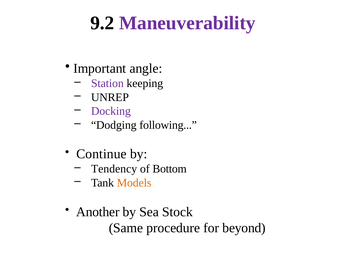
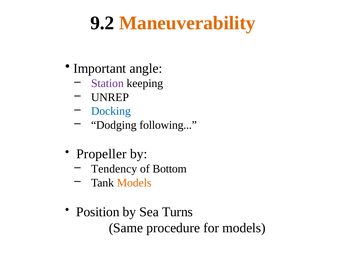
Maneuverability colour: purple -> orange (187, 23)
Docking colour: purple -> blue (111, 111)
Continue: Continue -> Propeller (101, 154)
Another: Another -> Position (98, 211)
Stock: Stock -> Turns (177, 211)
for beyond: beyond -> models (244, 228)
